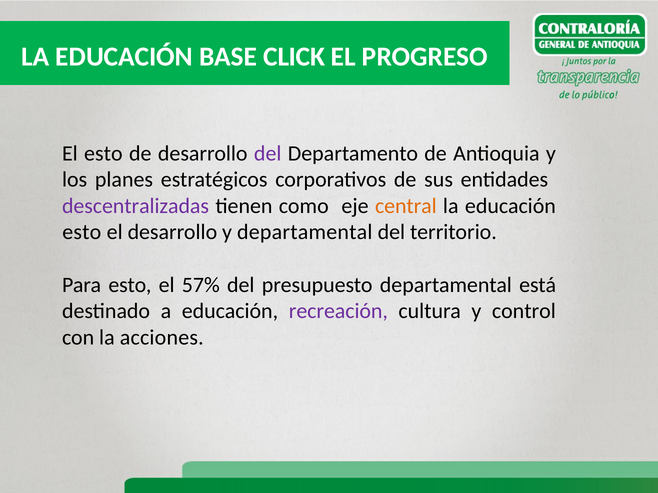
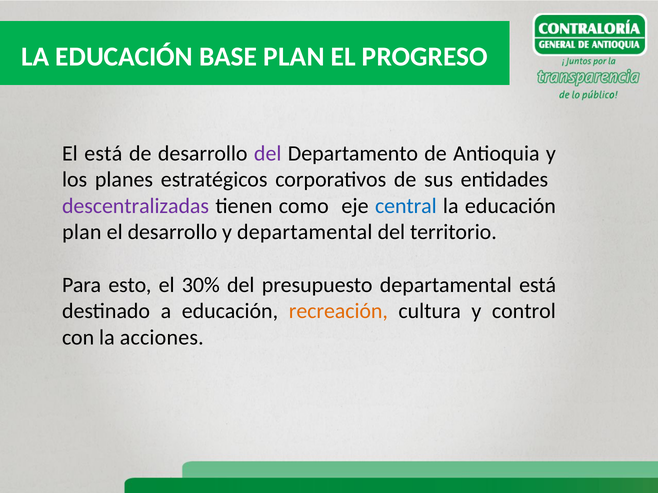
BASE CLICK: CLICK -> PLAN (294, 57)
El esto: esto -> está (103, 154)
central colour: orange -> blue (406, 206)
esto: esto -> plan (82, 232)
57%: 57% -> 30% (201, 285)
recreación colour: purple -> orange (338, 311)
